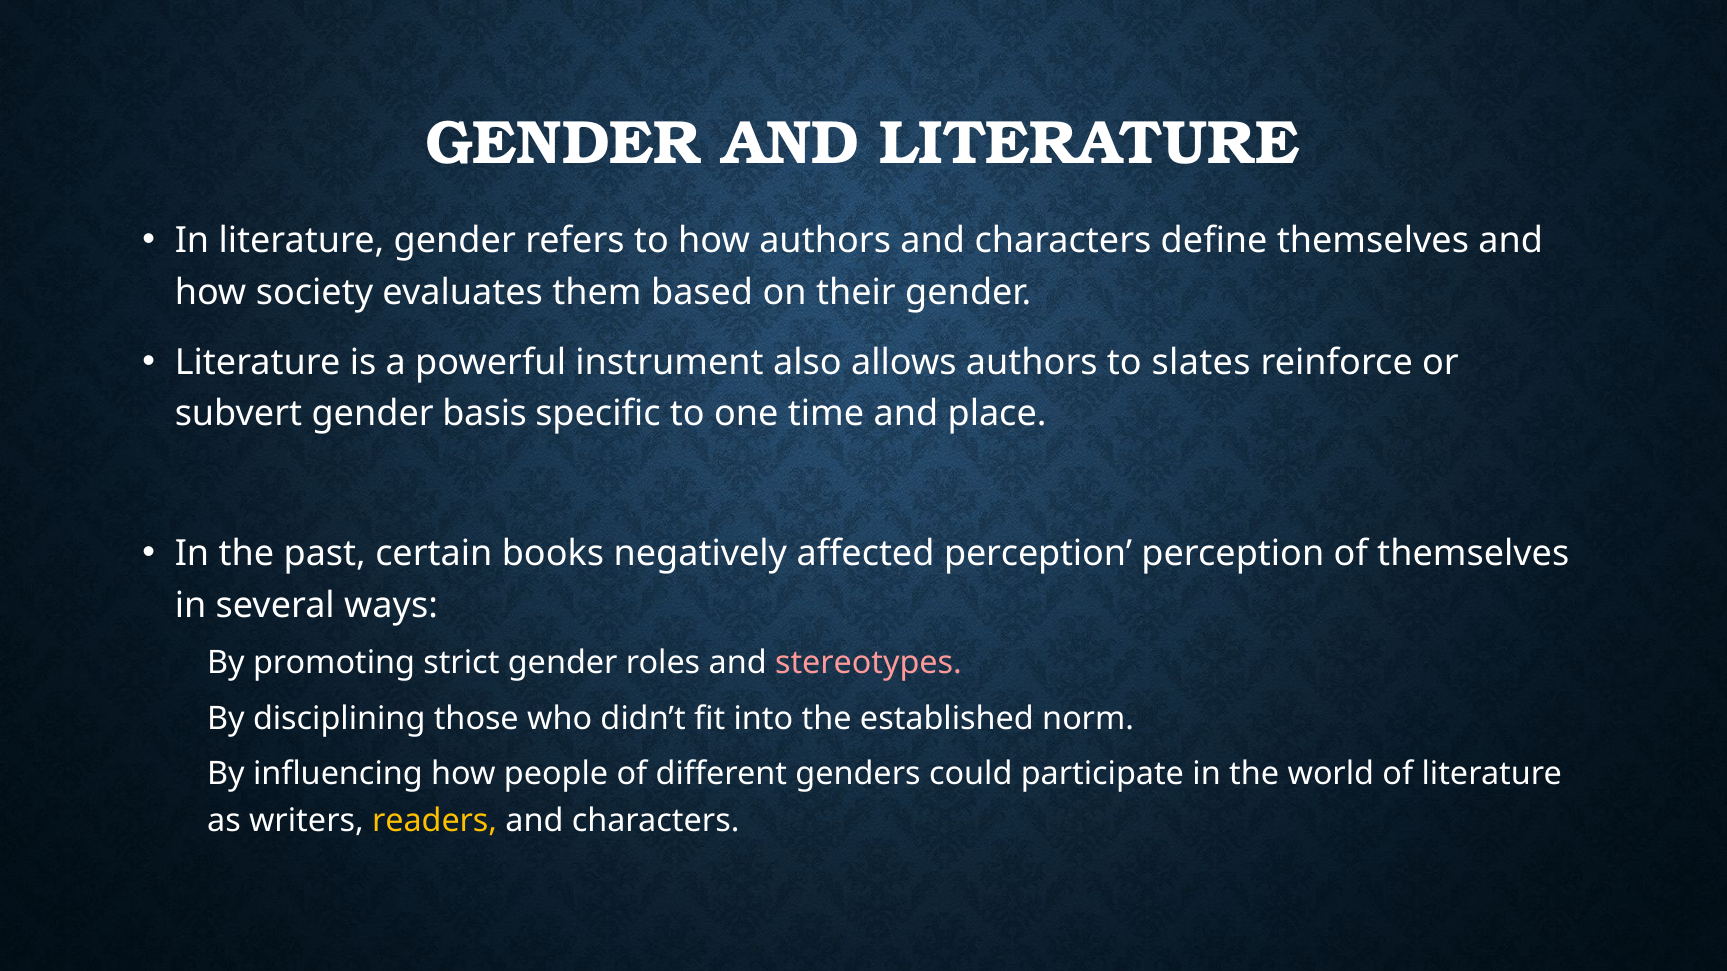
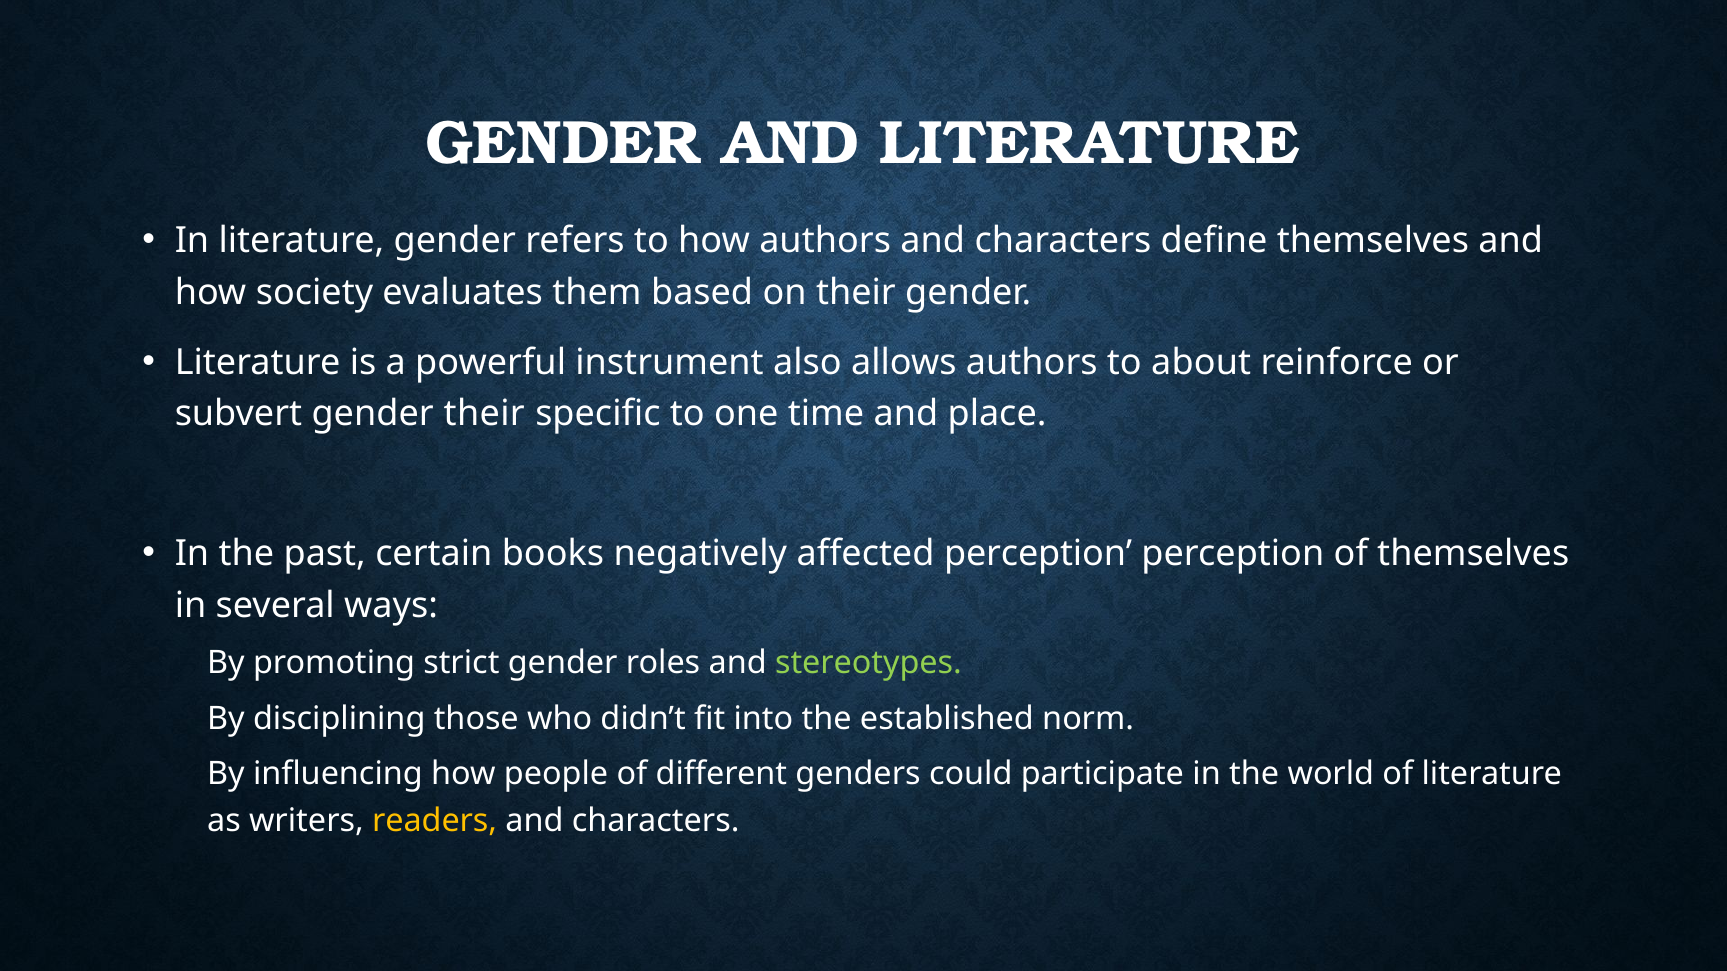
slates: slates -> about (1201, 362)
gender basis: basis -> their (484, 414)
stereotypes colour: pink -> light green (868, 663)
